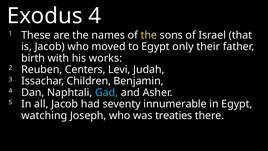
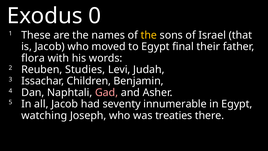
Exodus 4: 4 -> 0 (95, 16)
only: only -> final (183, 47)
birth: birth -> flora (33, 58)
works: works -> words (106, 58)
Centers: Centers -> Studies (85, 69)
Gad colour: light blue -> pink (107, 92)
